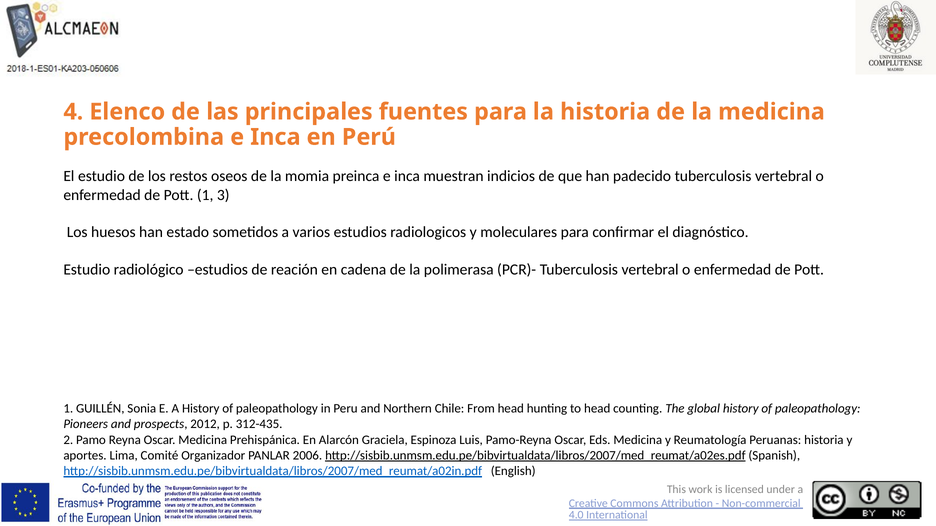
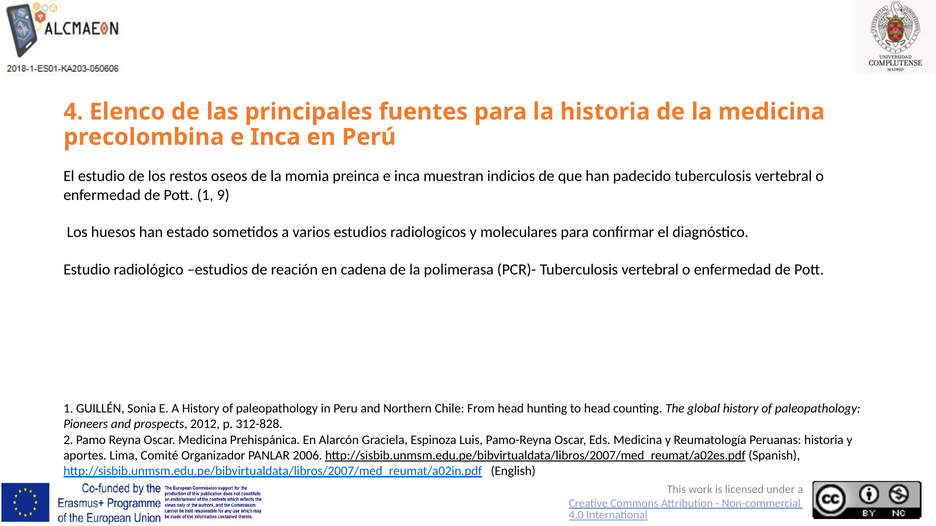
3: 3 -> 9 (223, 195)
312-435: 312-435 -> 312-828 (259, 425)
